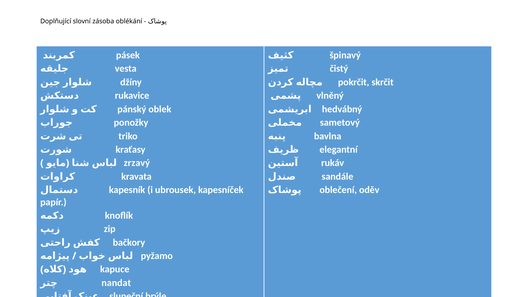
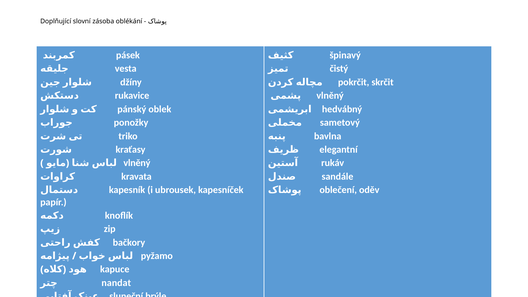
zrzavý: zrzavý -> vlněný (137, 163)
